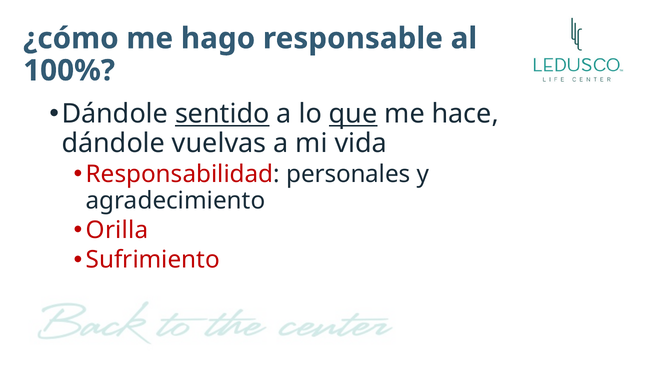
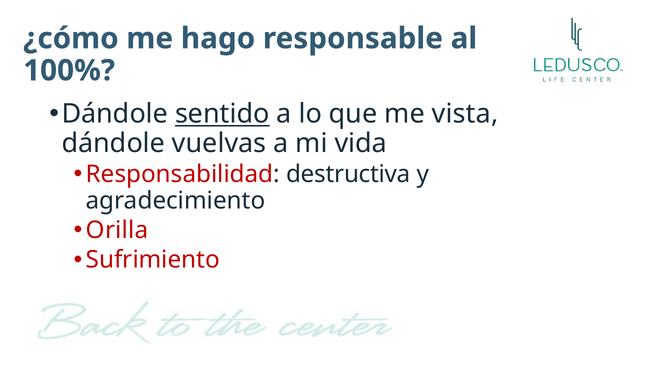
que underline: present -> none (353, 114)
hace: hace -> vista (465, 114)
personales: personales -> destructiva (348, 174)
